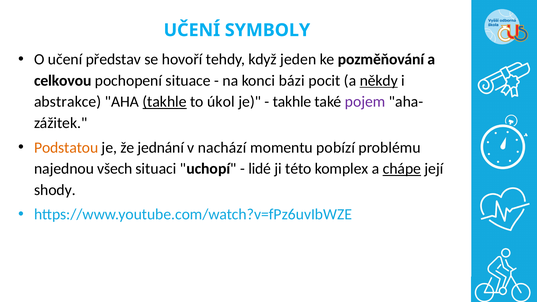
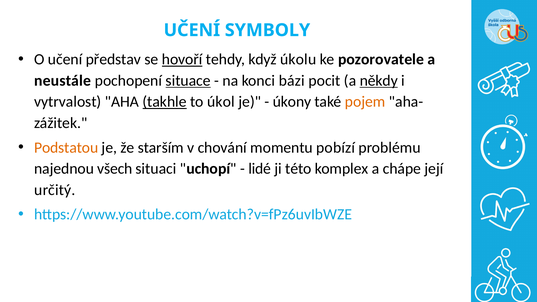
hovoří underline: none -> present (182, 59)
jeden: jeden -> úkolu (298, 59)
pozměňování: pozměňování -> pozorovatele (381, 59)
celkovou: celkovou -> neustále (63, 81)
situace underline: none -> present (188, 81)
abstrakce: abstrakce -> vytrvalost (68, 102)
takhle: takhle -> úkony (292, 102)
pojem colour: purple -> orange (365, 102)
jednání: jednání -> starším (161, 148)
nachází: nachází -> chování (222, 148)
chápe underline: present -> none (402, 169)
shody: shody -> určitý (55, 190)
